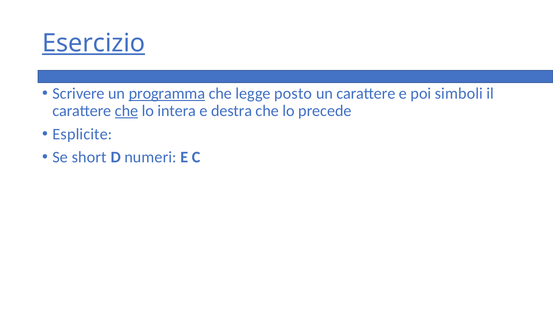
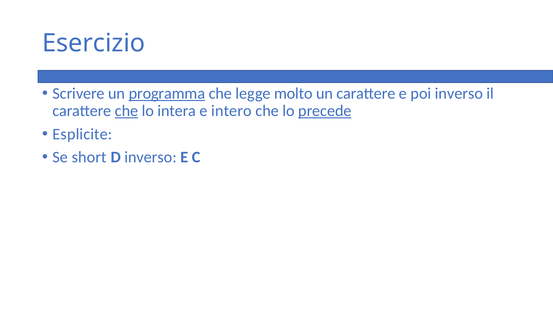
Esercizio underline: present -> none (94, 43)
posto: posto -> molto (293, 93)
poi simboli: simboli -> inverso (459, 93)
destra: destra -> intero (232, 111)
precede underline: none -> present (325, 111)
D numeri: numeri -> inverso (150, 157)
